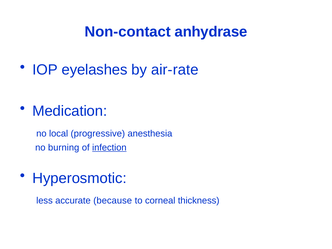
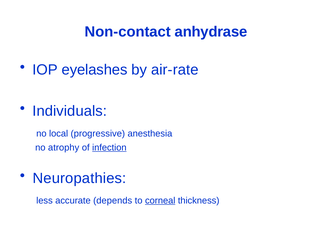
Medication: Medication -> Individuals (70, 111)
burning: burning -> atrophy (64, 147)
Hyperosmotic: Hyperosmotic -> Neuropathies (79, 178)
because: because -> depends (113, 201)
corneal underline: none -> present (160, 201)
